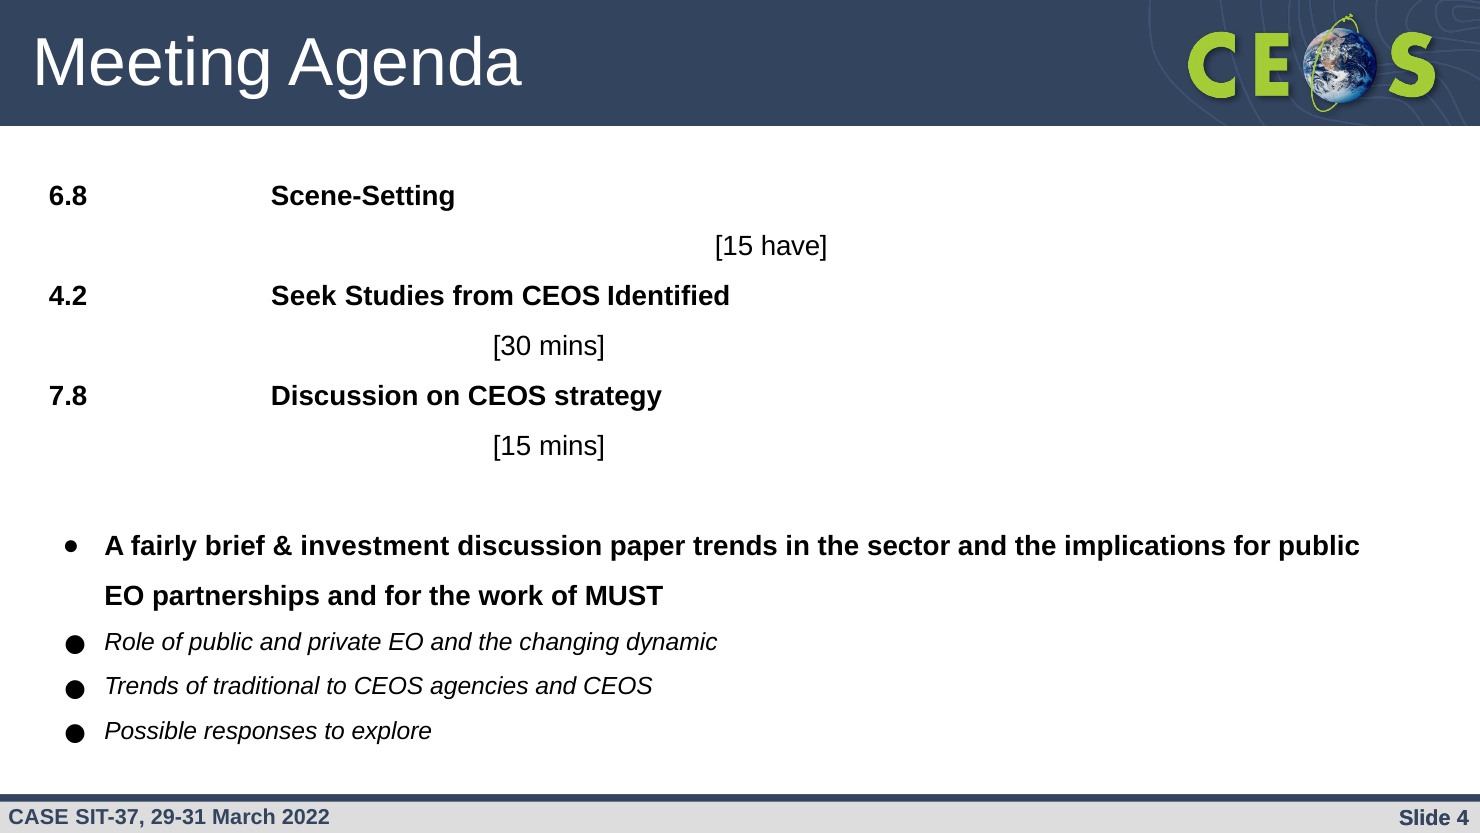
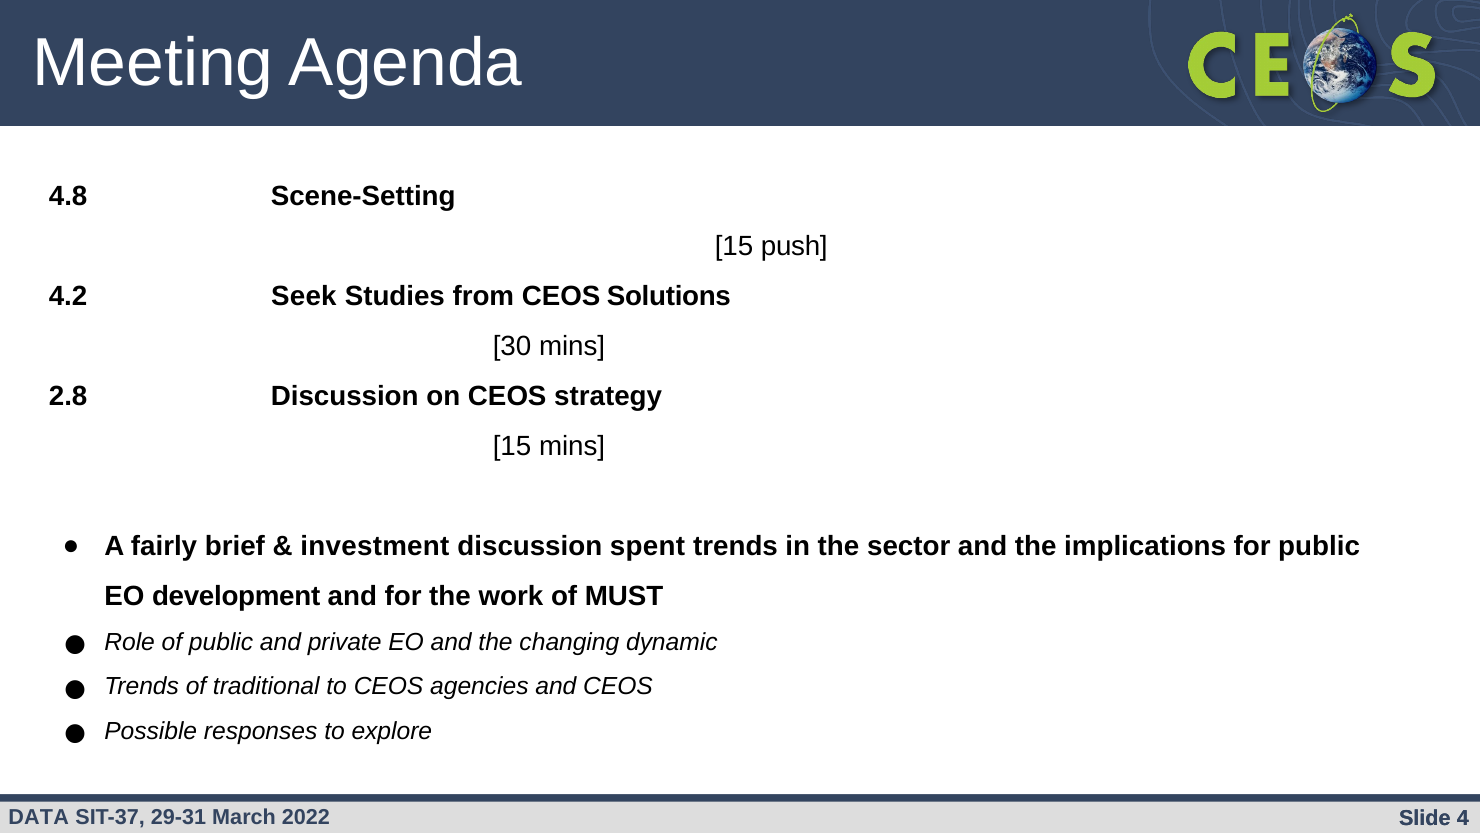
6.8: 6.8 -> 4.8 (68, 196)
have: have -> push (794, 246)
Identified: Identified -> Solutions (669, 296)
7.8: 7.8 -> 2.8 (68, 396)
paper: paper -> spent (648, 546)
partnerships: partnerships -> development (236, 596)
CASE: CASE -> DATA (39, 817)
